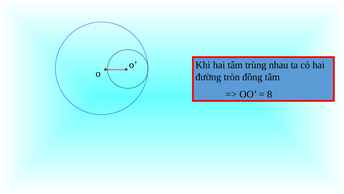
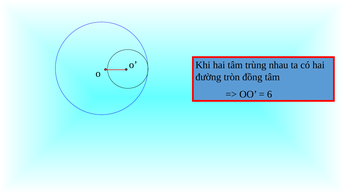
8: 8 -> 6 (270, 94)
